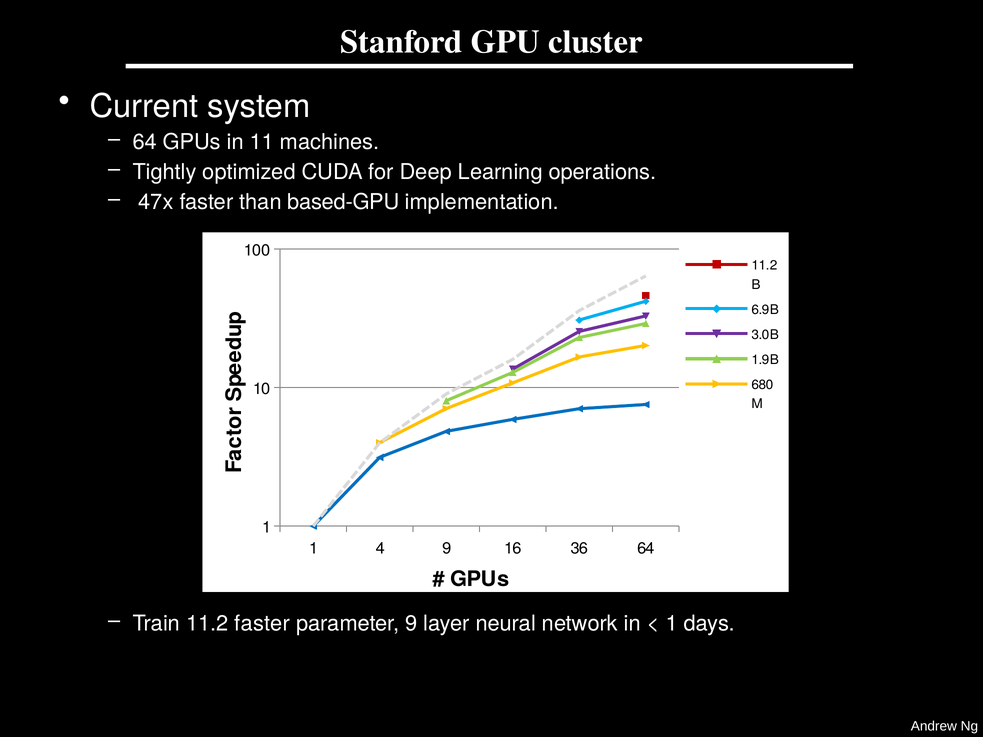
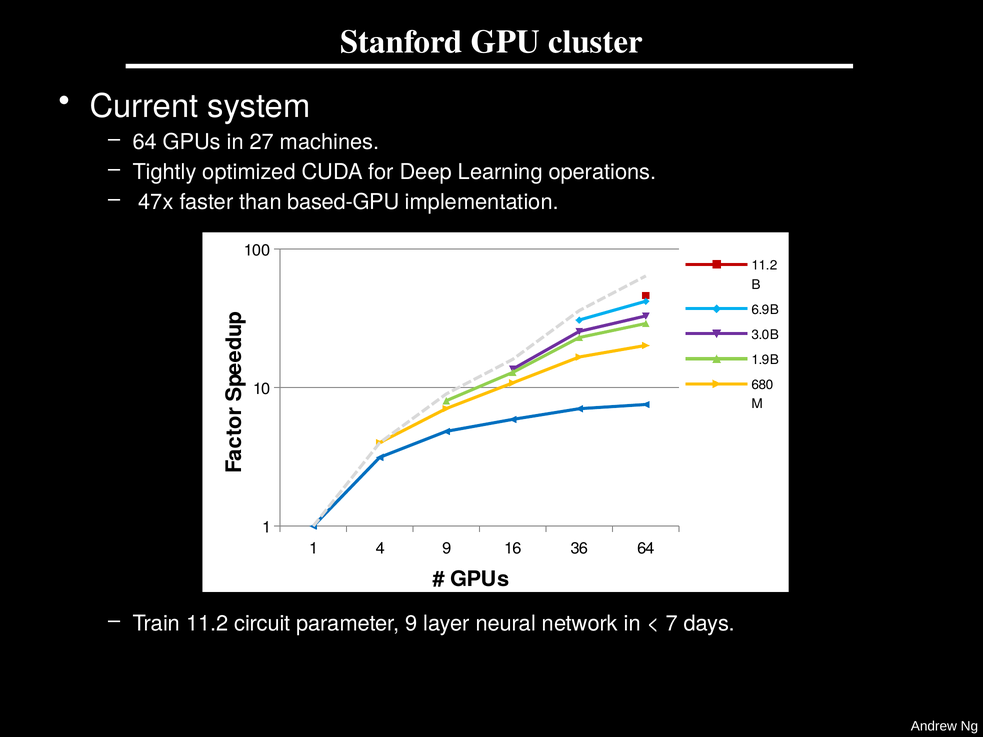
11: 11 -> 27 (262, 142)
11.2 faster: faster -> circuit (262, 624)
1: 1 -> 7 (672, 624)
